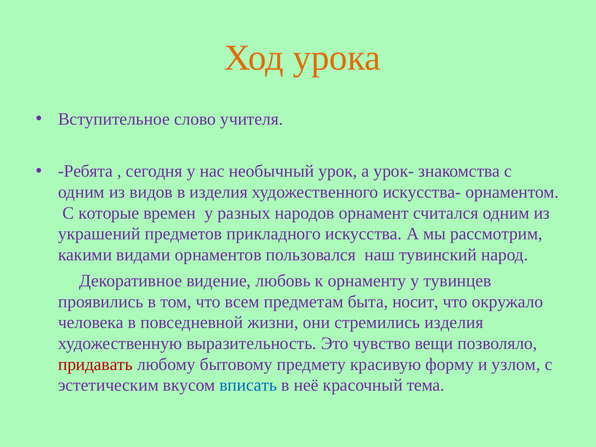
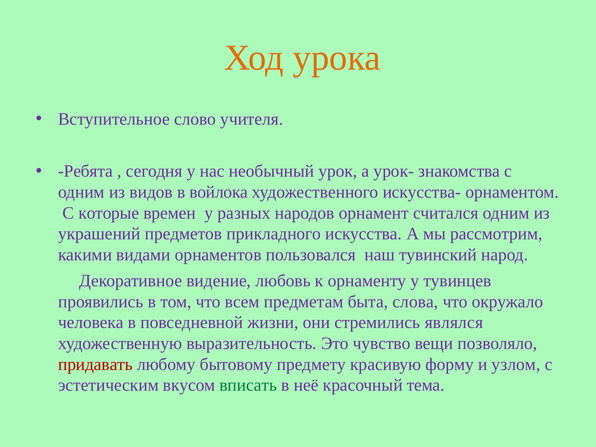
в изделия: изделия -> войлока (219, 192)
носит: носит -> слова (415, 302)
стремились изделия: изделия -> являлся (454, 323)
вписать colour: blue -> green (248, 385)
